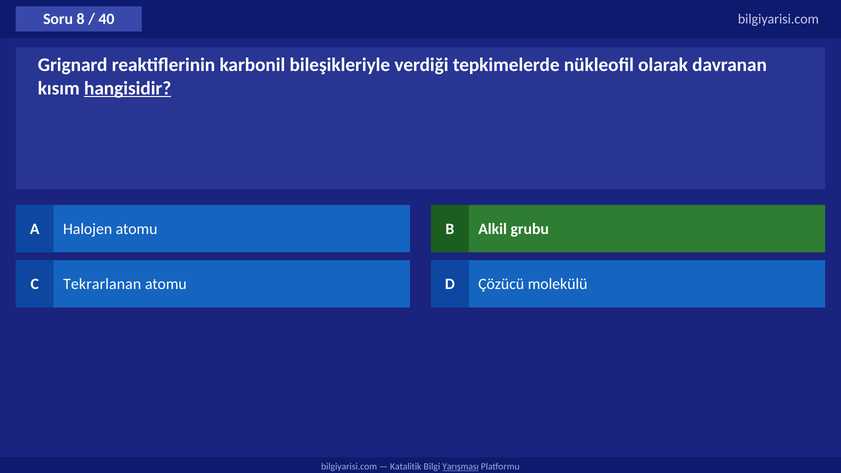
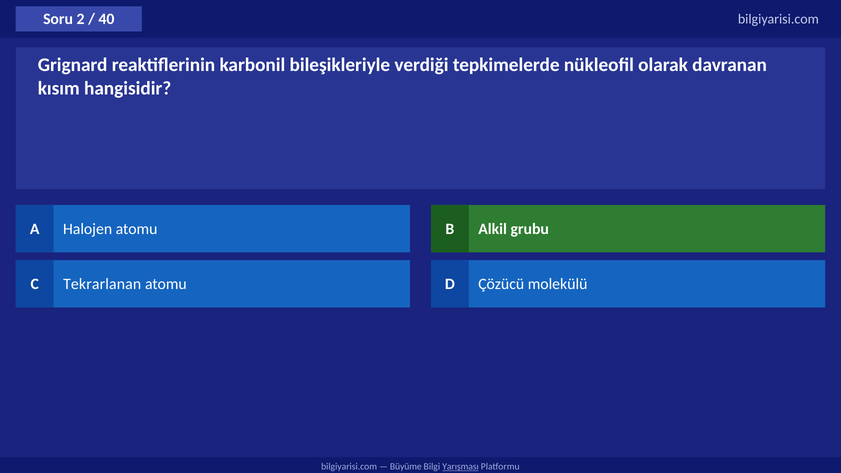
8: 8 -> 2 (81, 19)
hangisidir underline: present -> none (128, 88)
Katalitik: Katalitik -> Büyüme (406, 467)
